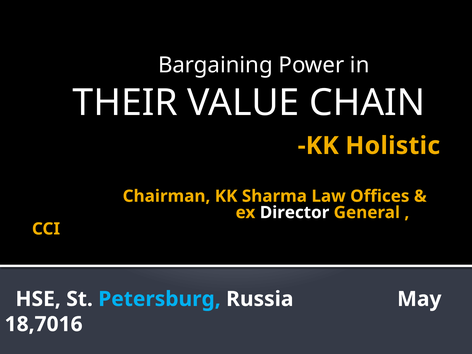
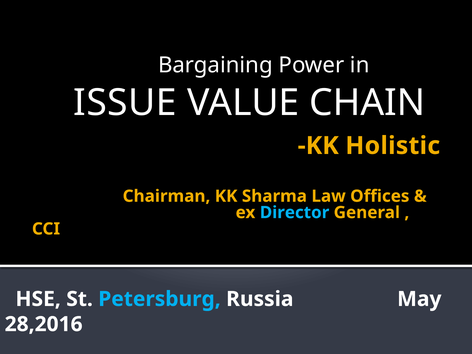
THEIR: THEIR -> ISSUE (125, 103)
Director colour: white -> light blue (295, 213)
18,7016: 18,7016 -> 28,2016 (44, 324)
